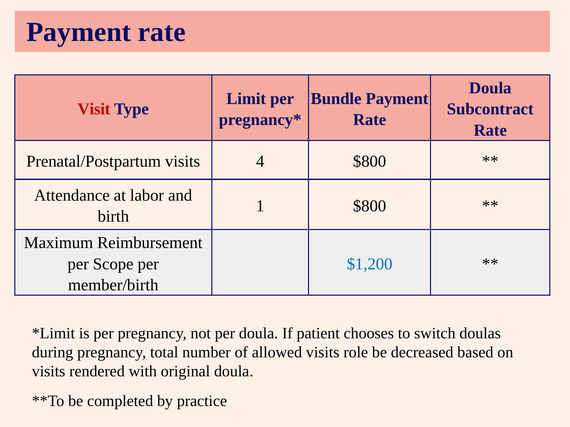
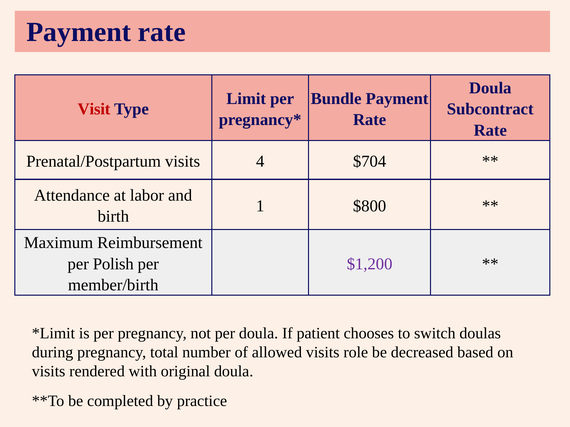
4 $800: $800 -> $704 (370, 162)
Scope: Scope -> Polish (113, 264)
$1,200 colour: blue -> purple (370, 264)
